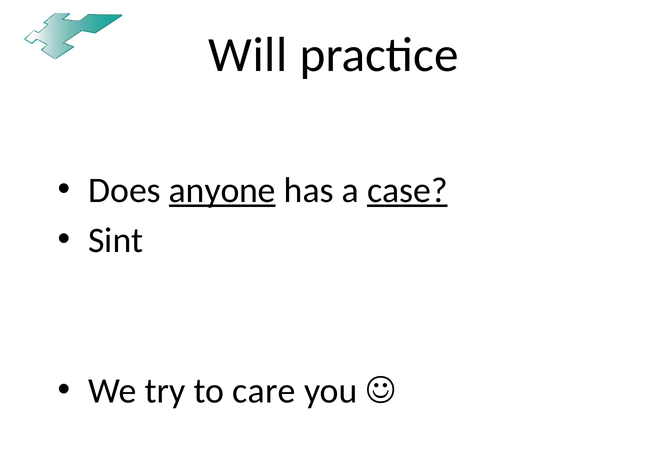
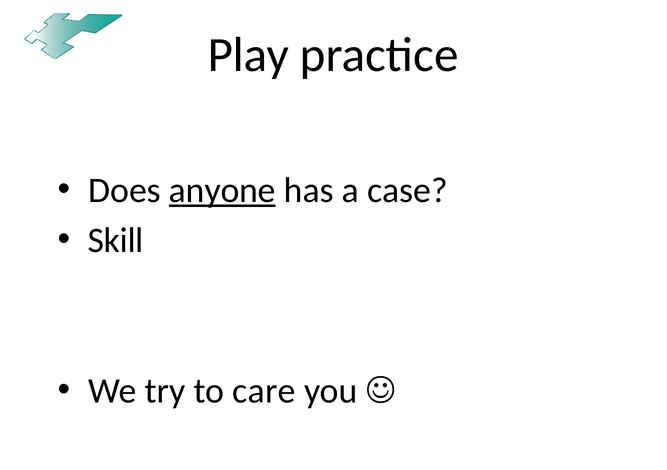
Will: Will -> Play (248, 55)
case underline: present -> none (407, 190)
Sint: Sint -> Skill (116, 240)
